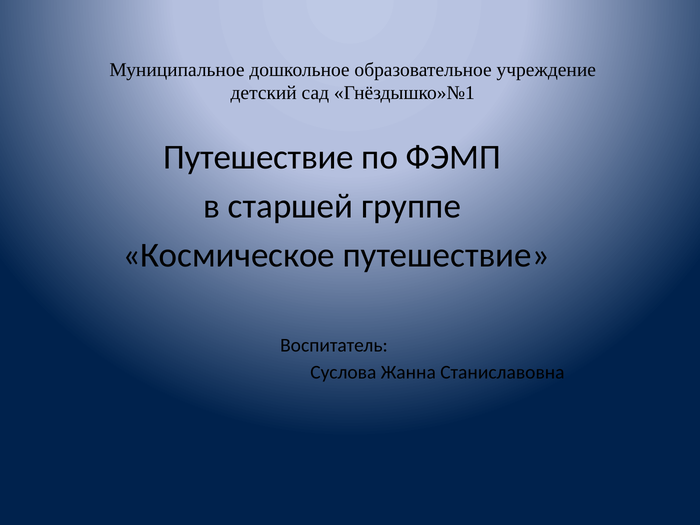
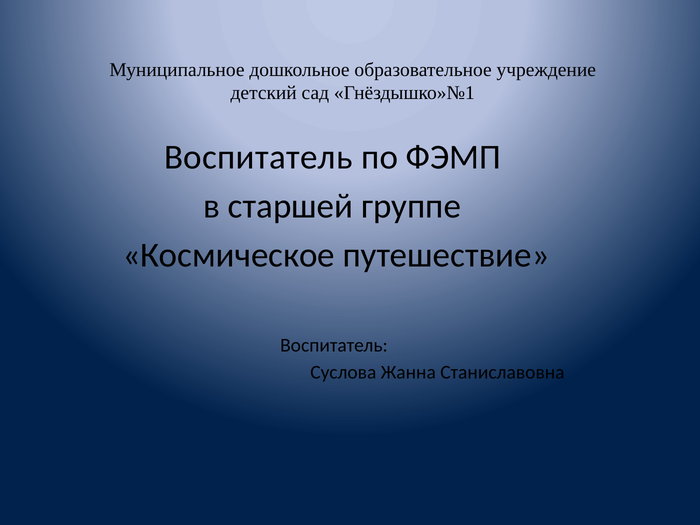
Путешествие: Путешествие -> Воспитатель (258, 157)
